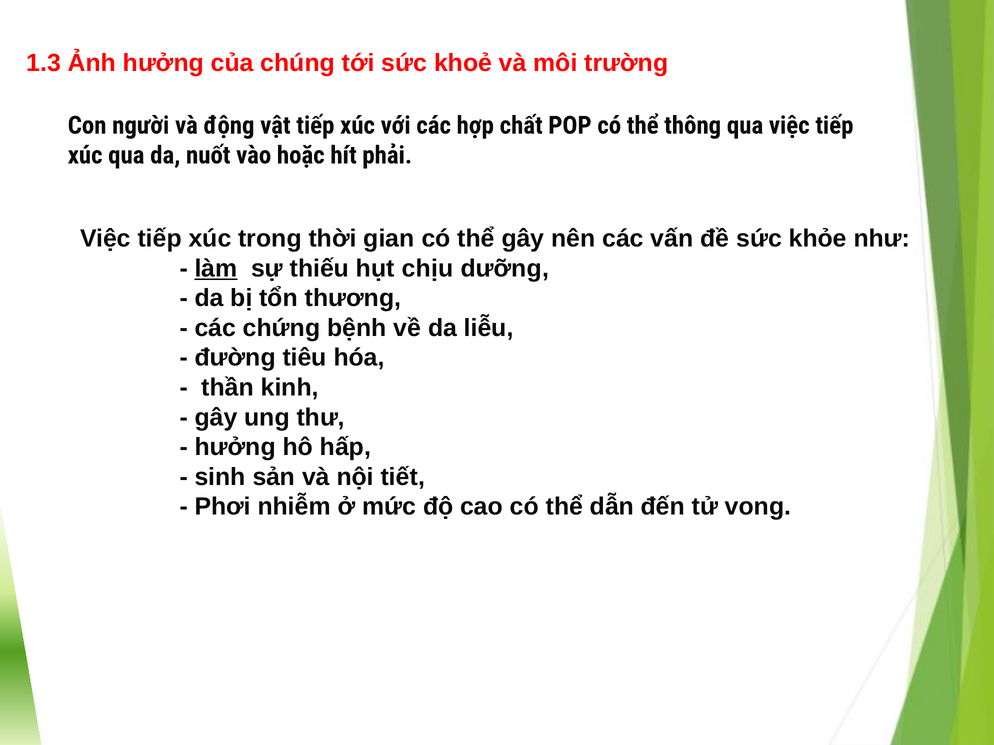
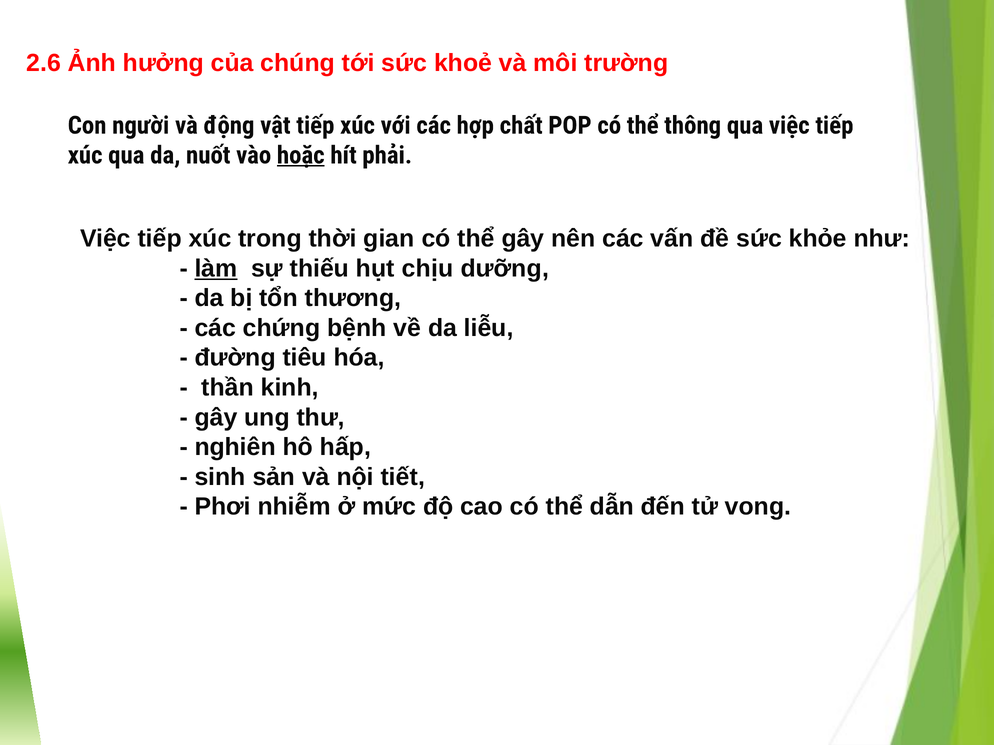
1.3: 1.3 -> 2.6 (44, 63)
hoặc underline: none -> present (301, 155)
hưởng: hưởng -> nghiên (235, 447)
